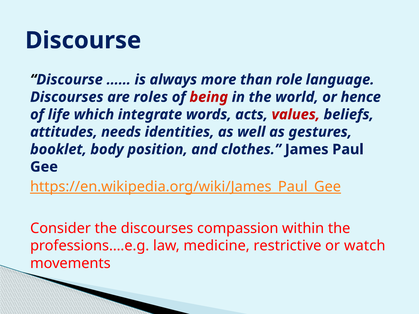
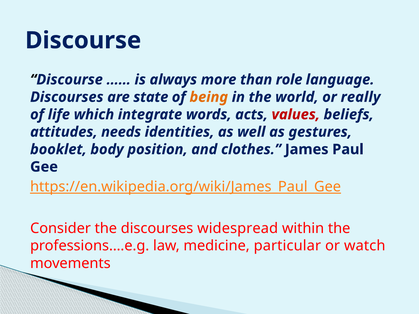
roles: roles -> state (151, 97)
being colour: red -> orange (209, 97)
hence: hence -> really (361, 97)
compassion: compassion -> widespread (238, 229)
restrictive: restrictive -> particular (287, 246)
